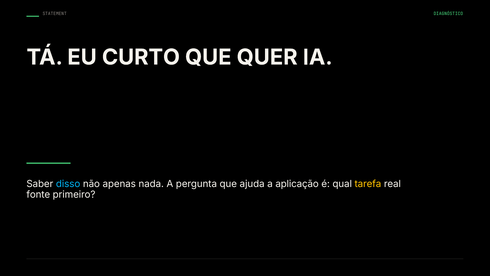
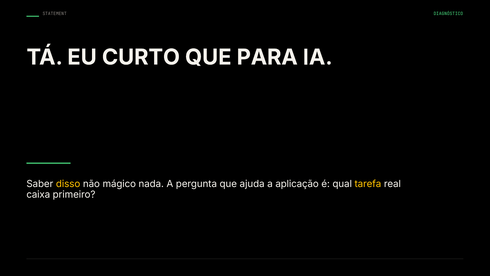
QUER: QUER -> PARA (267, 57)
disso colour: light blue -> yellow (68, 184)
apenas: apenas -> mágico (119, 184)
fonte: fonte -> caixa (38, 194)
